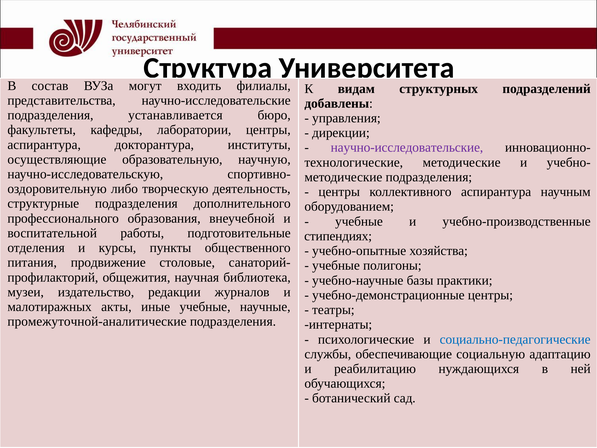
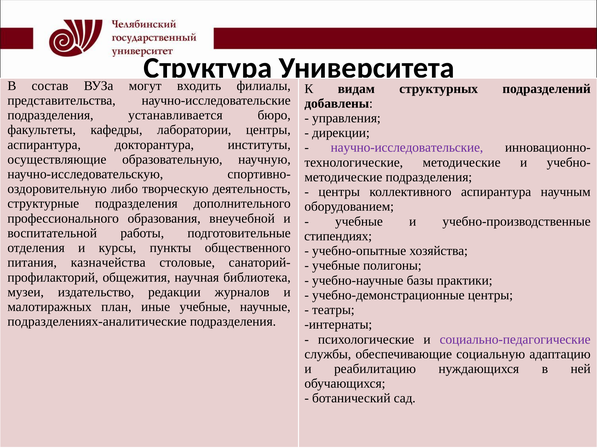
продвижение: продвижение -> казначейства (108, 262)
акты: акты -> план (116, 307)
промежуточной-аналитические: промежуточной-аналитические -> подразделениях-аналитические (97, 321)
социально-педагогические colour: blue -> purple (515, 339)
